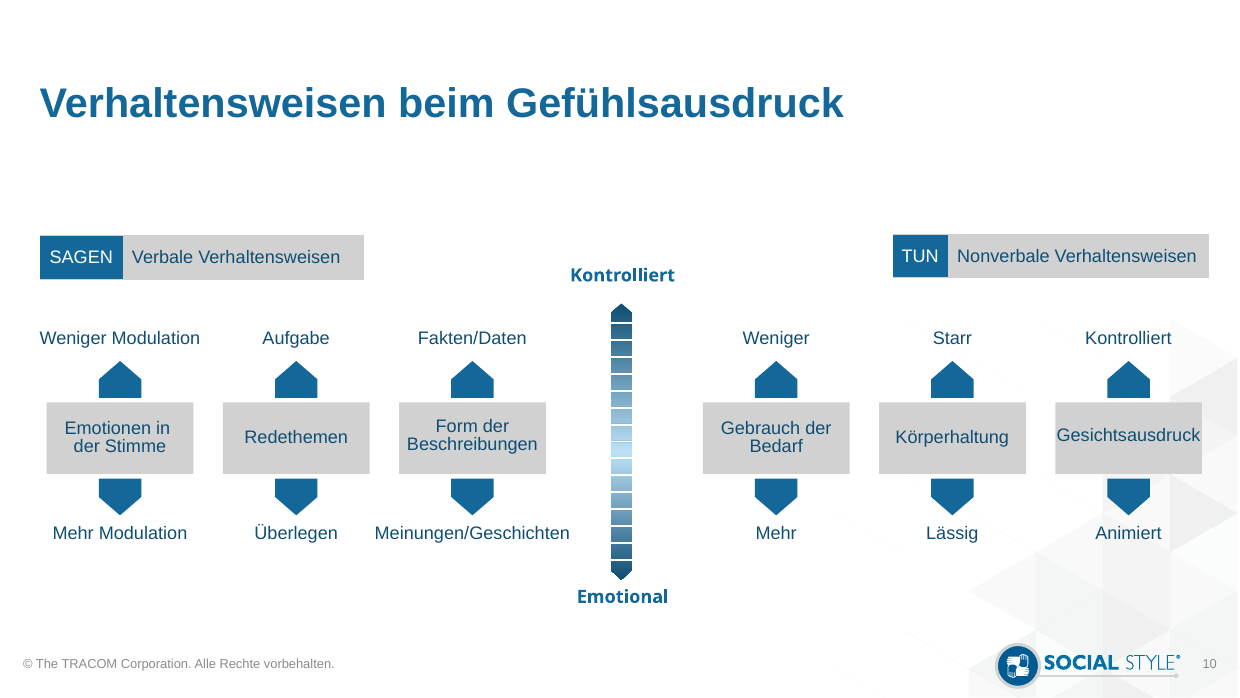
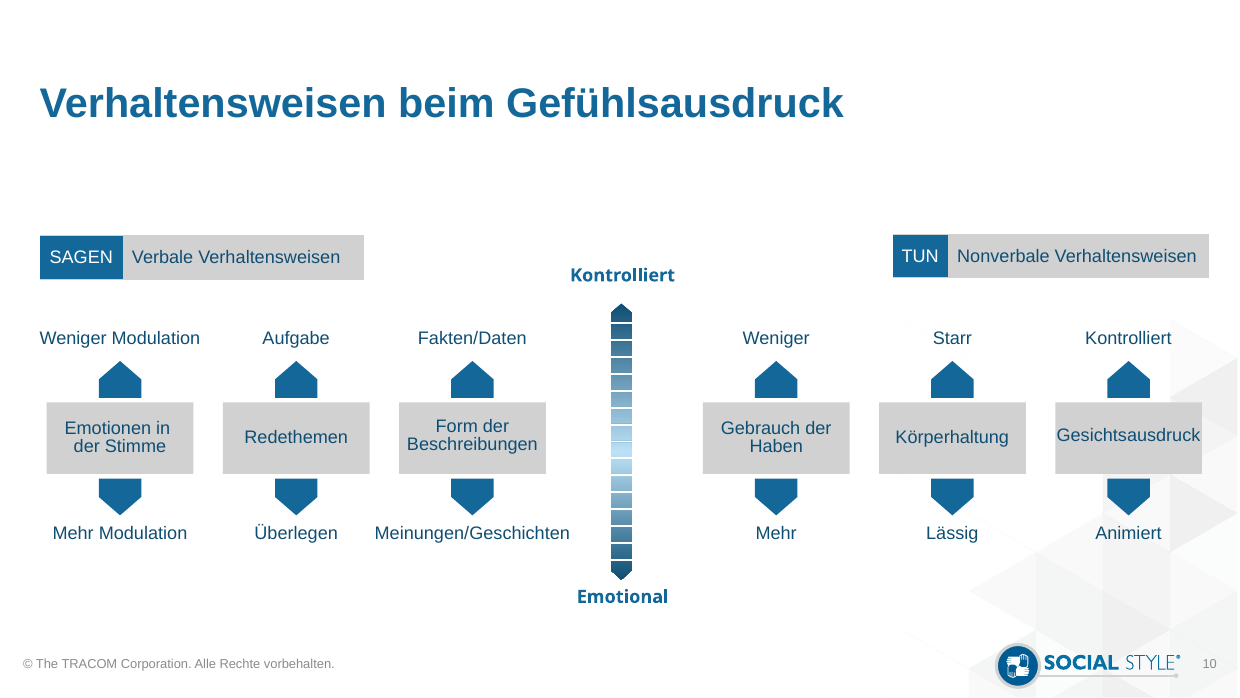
Bedarf: Bedarf -> Haben (776, 447)
